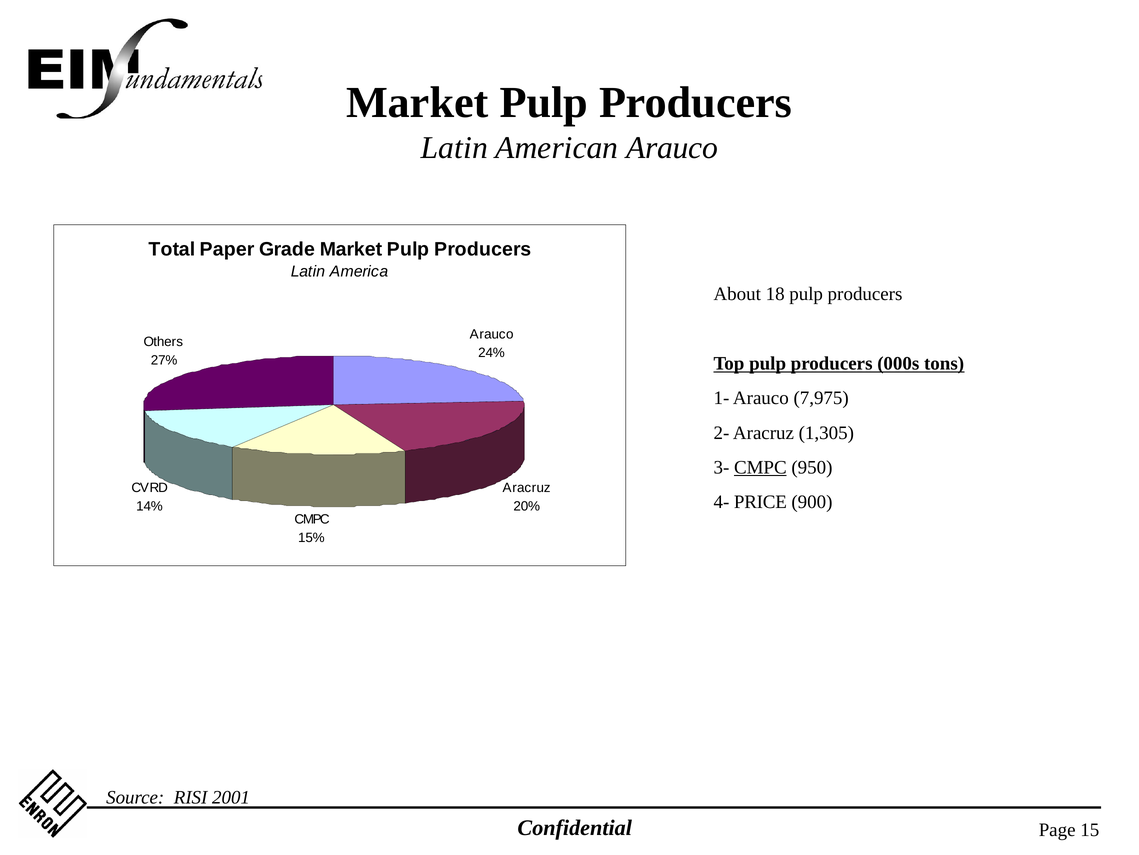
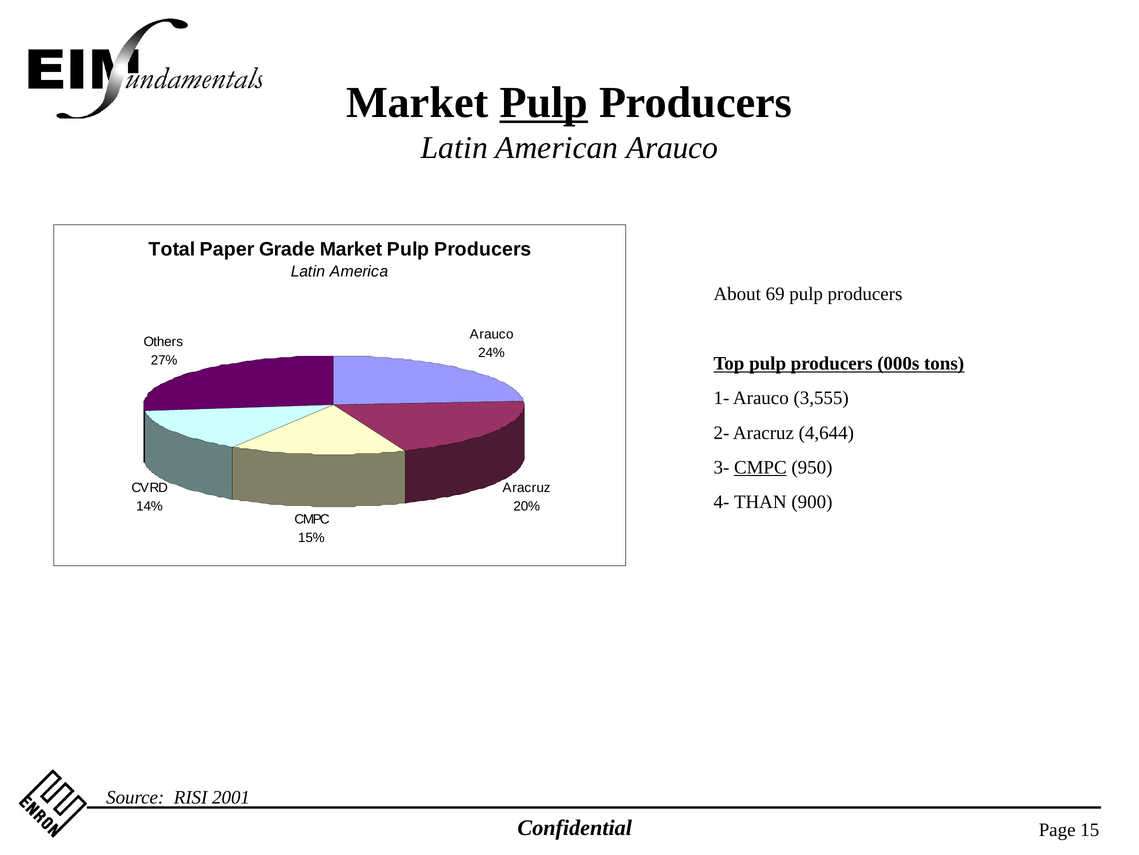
Pulp underline: none -> present (544, 103)
18: 18 -> 69 (775, 294)
7,975: 7,975 -> 3,555 (821, 398)
1,305: 1,305 -> 4,644 (826, 432)
PRICE: PRICE -> THAN (760, 502)
